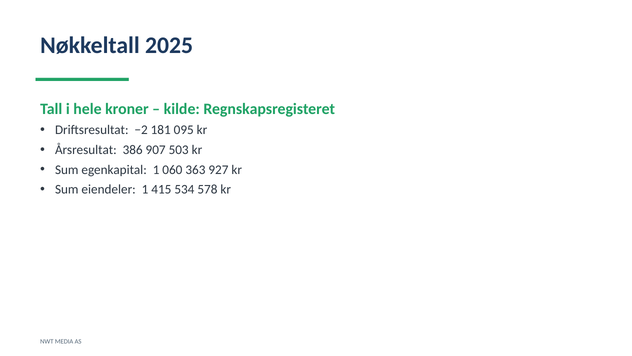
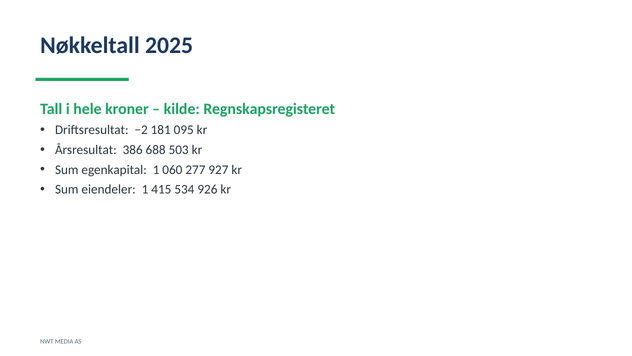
907: 907 -> 688 (156, 150)
363: 363 -> 277 (195, 169)
578: 578 -> 926 (207, 189)
